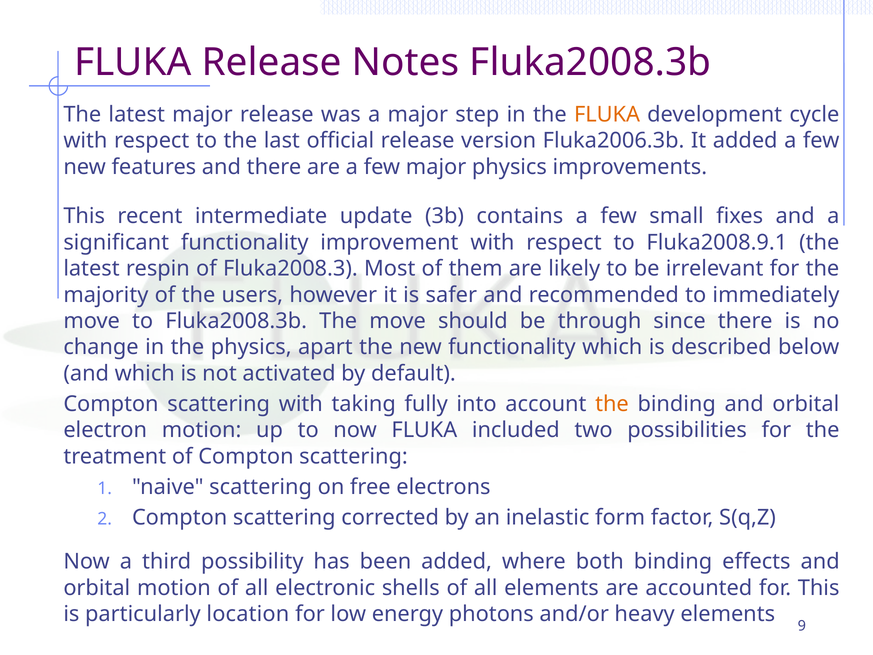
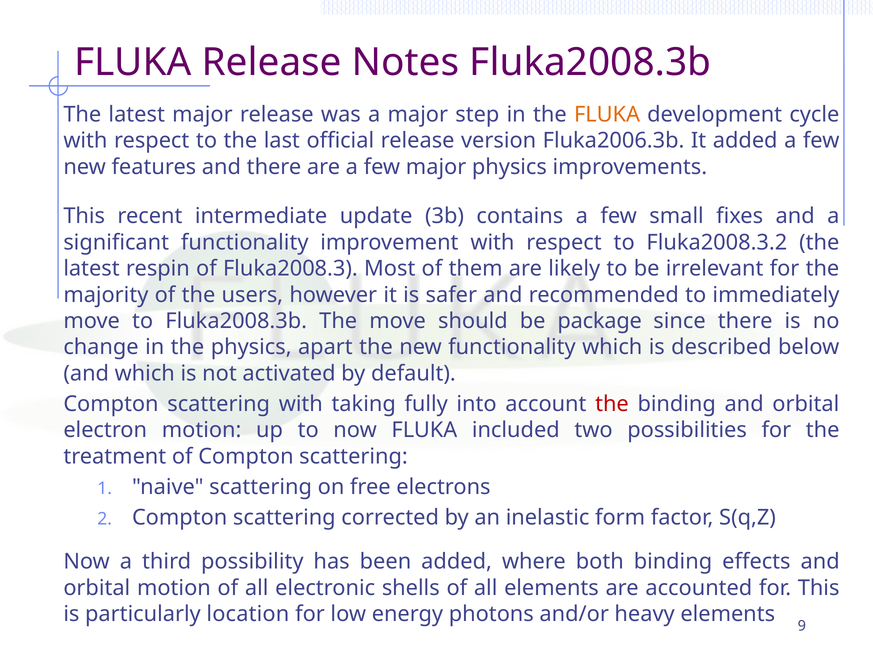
Fluka2008.9.1: Fluka2008.9.1 -> Fluka2008.3.2 (717, 242)
through: through -> package (600, 321)
the colour: orange -> red (612, 404)
